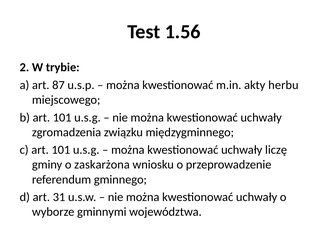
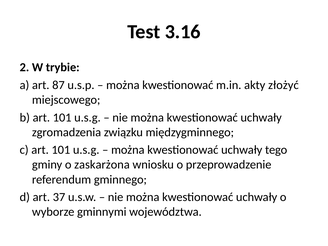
1.56: 1.56 -> 3.16 (183, 32)
herbu: herbu -> złożyć (283, 85)
liczę: liczę -> tego (276, 150)
31: 31 -> 37 (59, 197)
